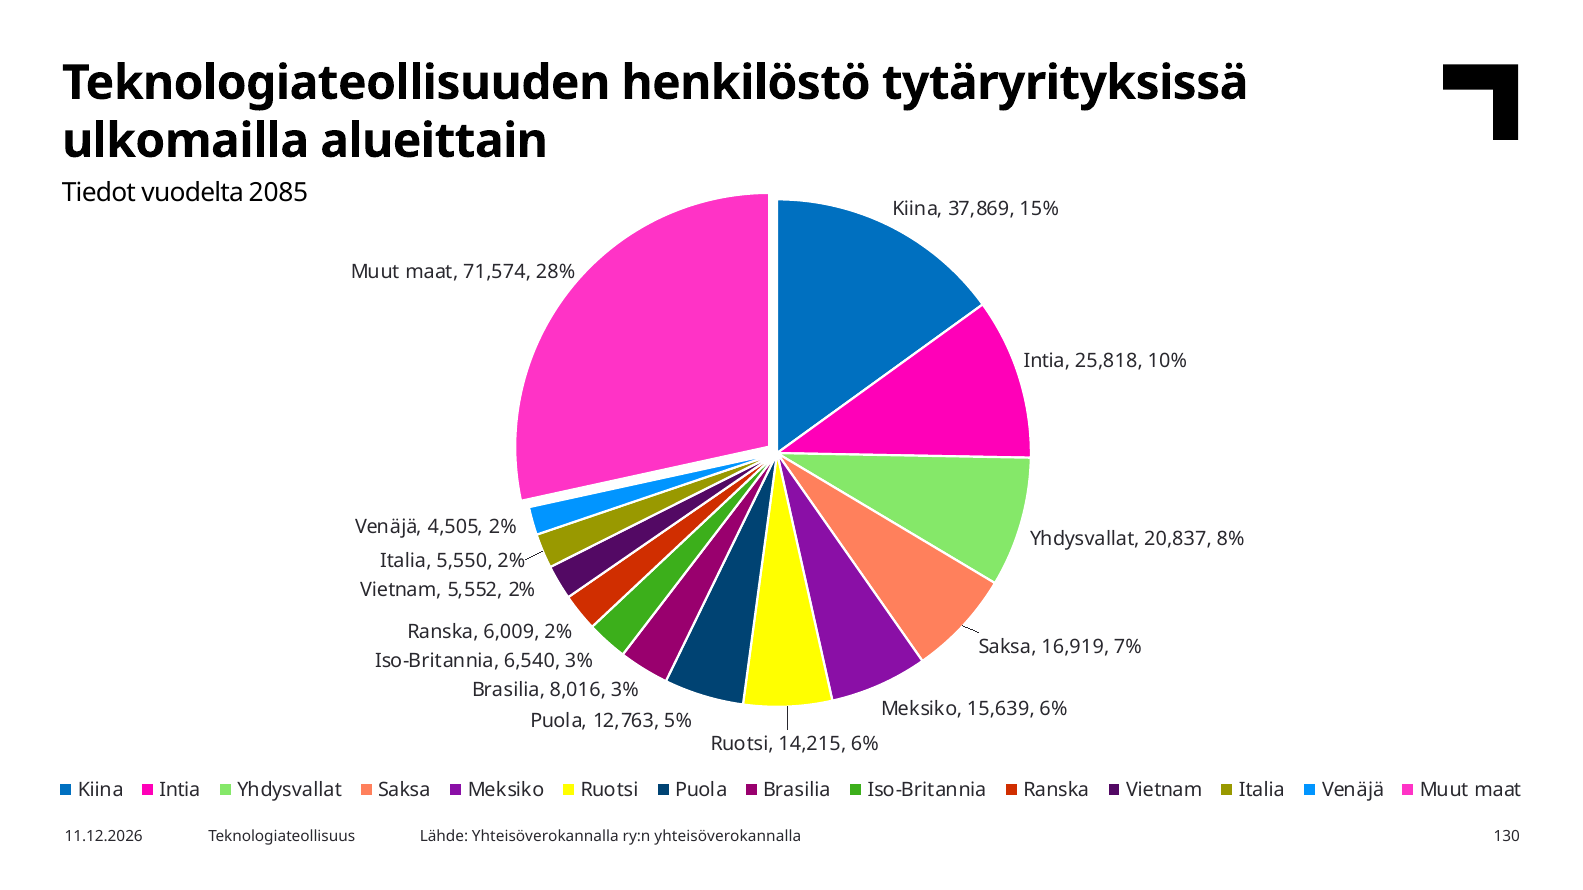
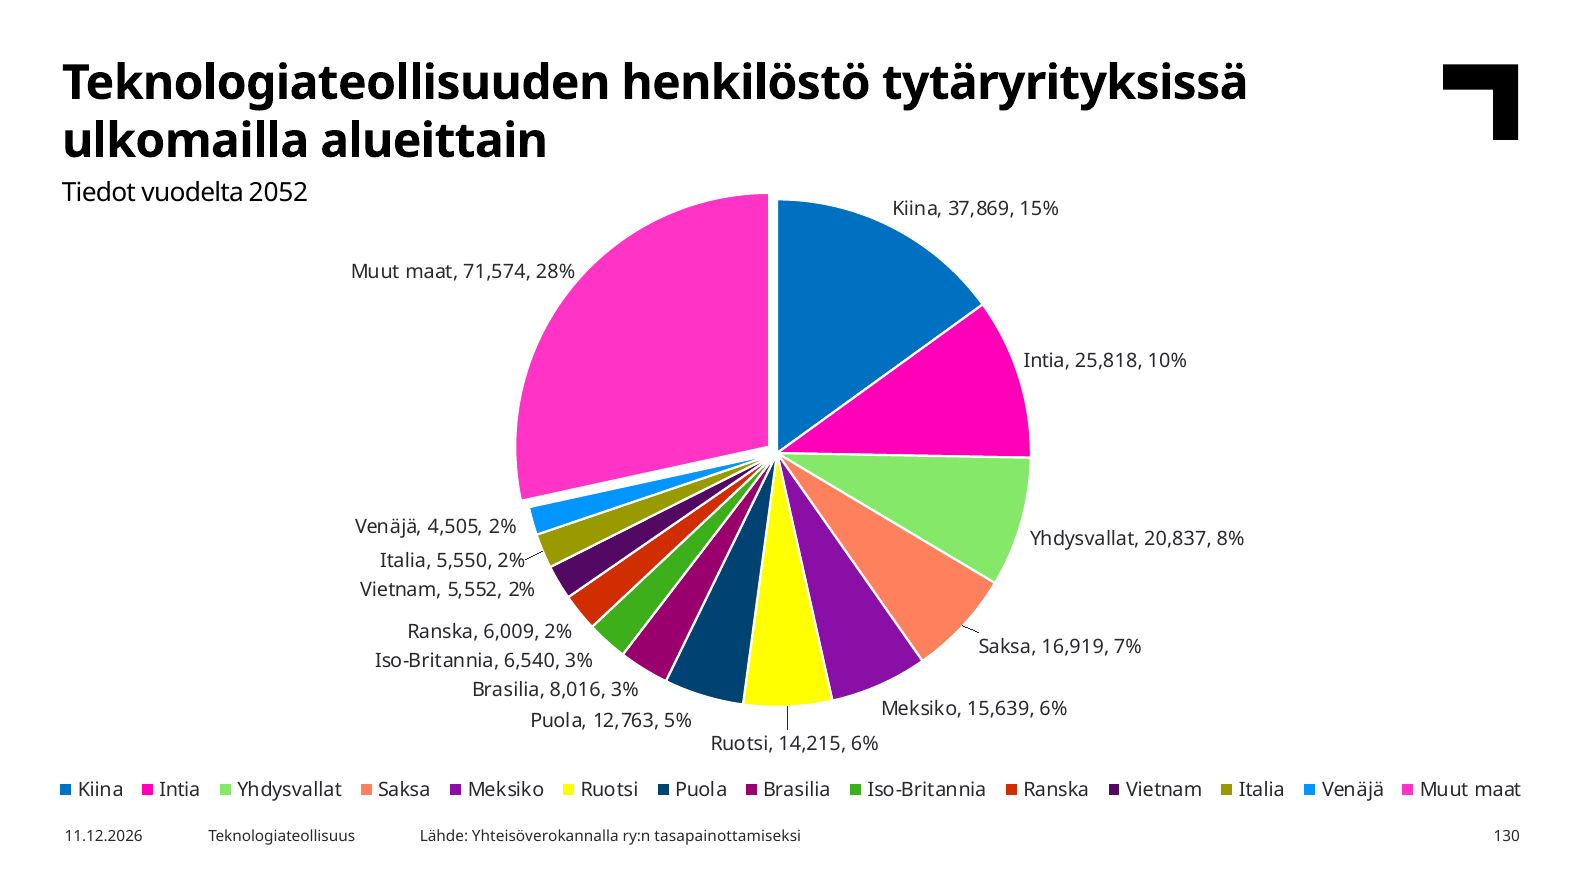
2085: 2085 -> 2052 (278, 193)
ry:n yhteisöverokannalla: yhteisöverokannalla -> tasapainottamiseksi (728, 837)
